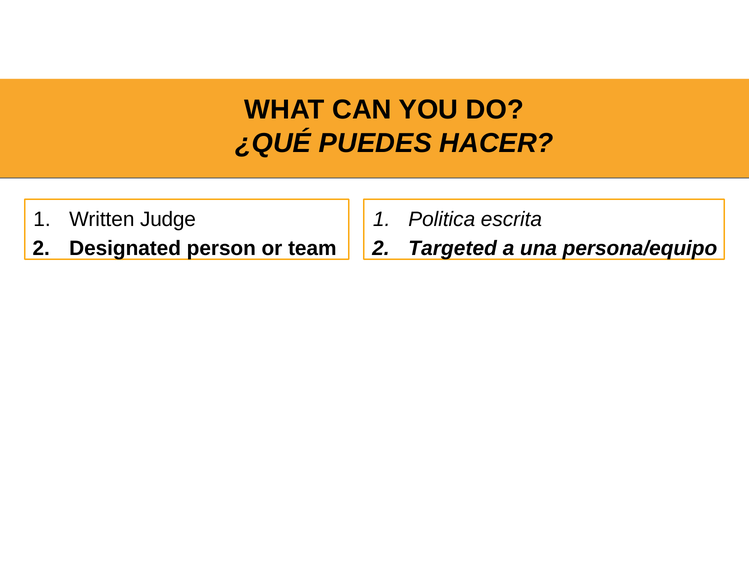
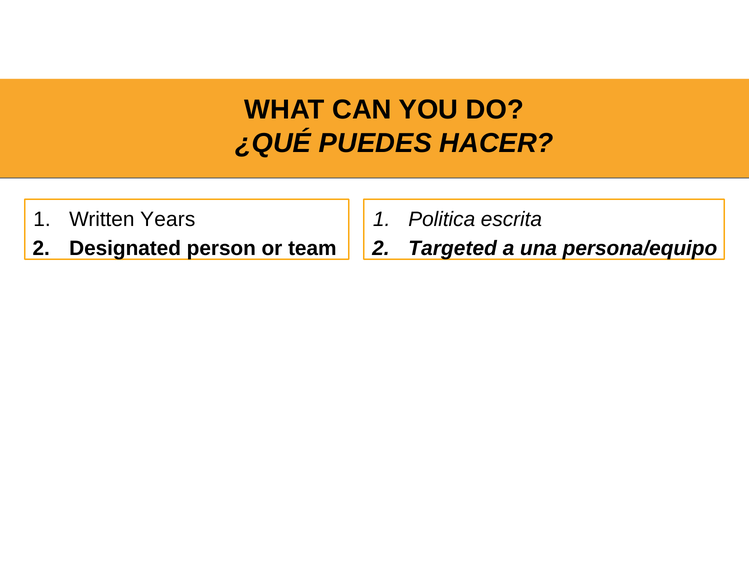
Judge: Judge -> Years (168, 219)
